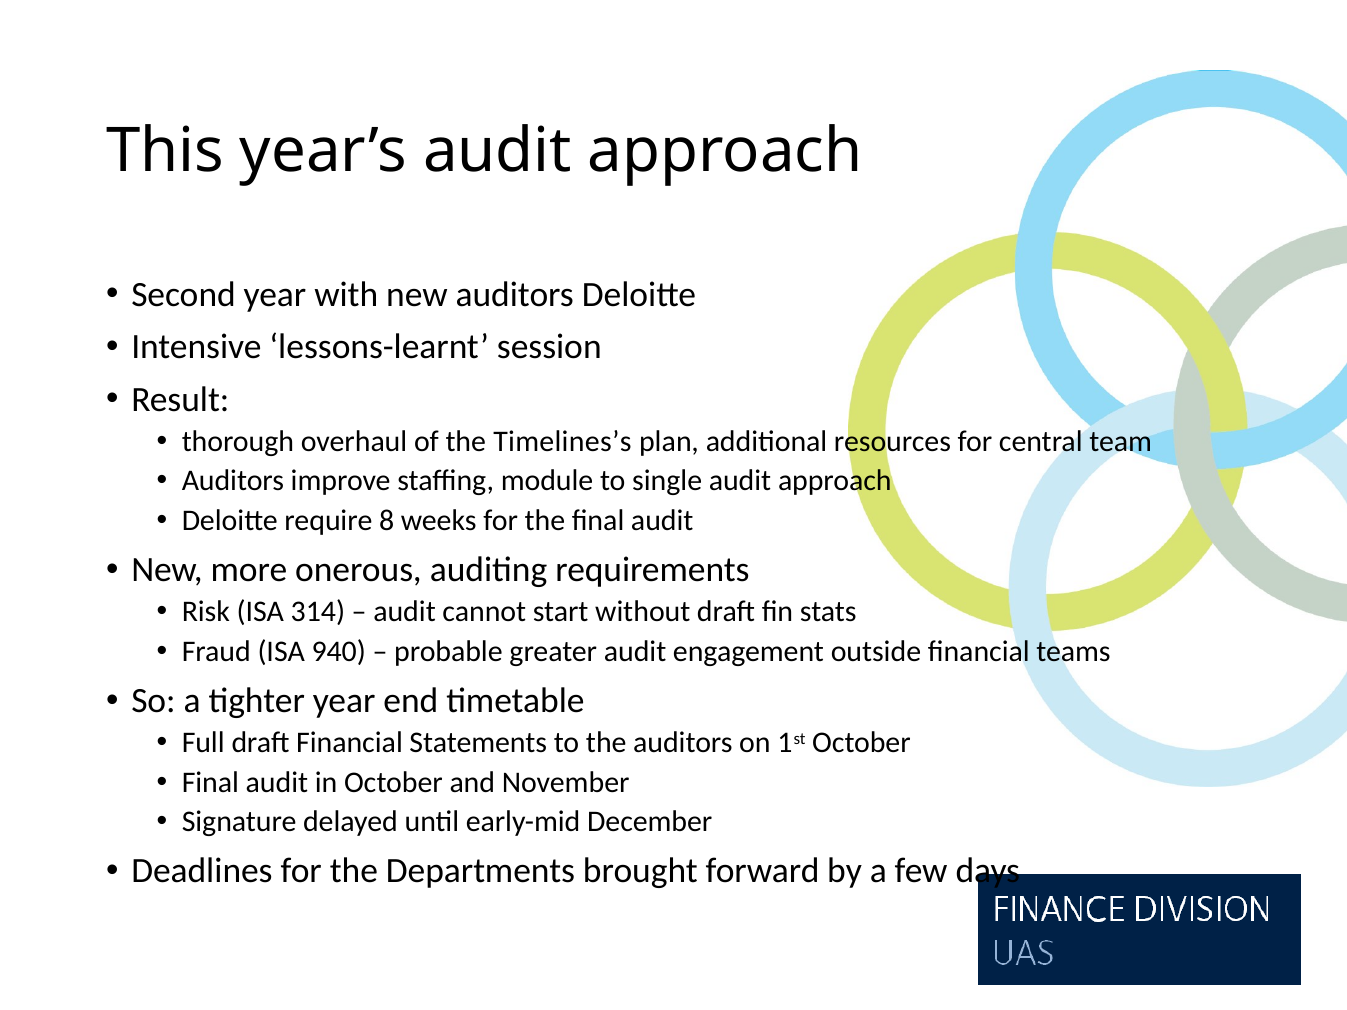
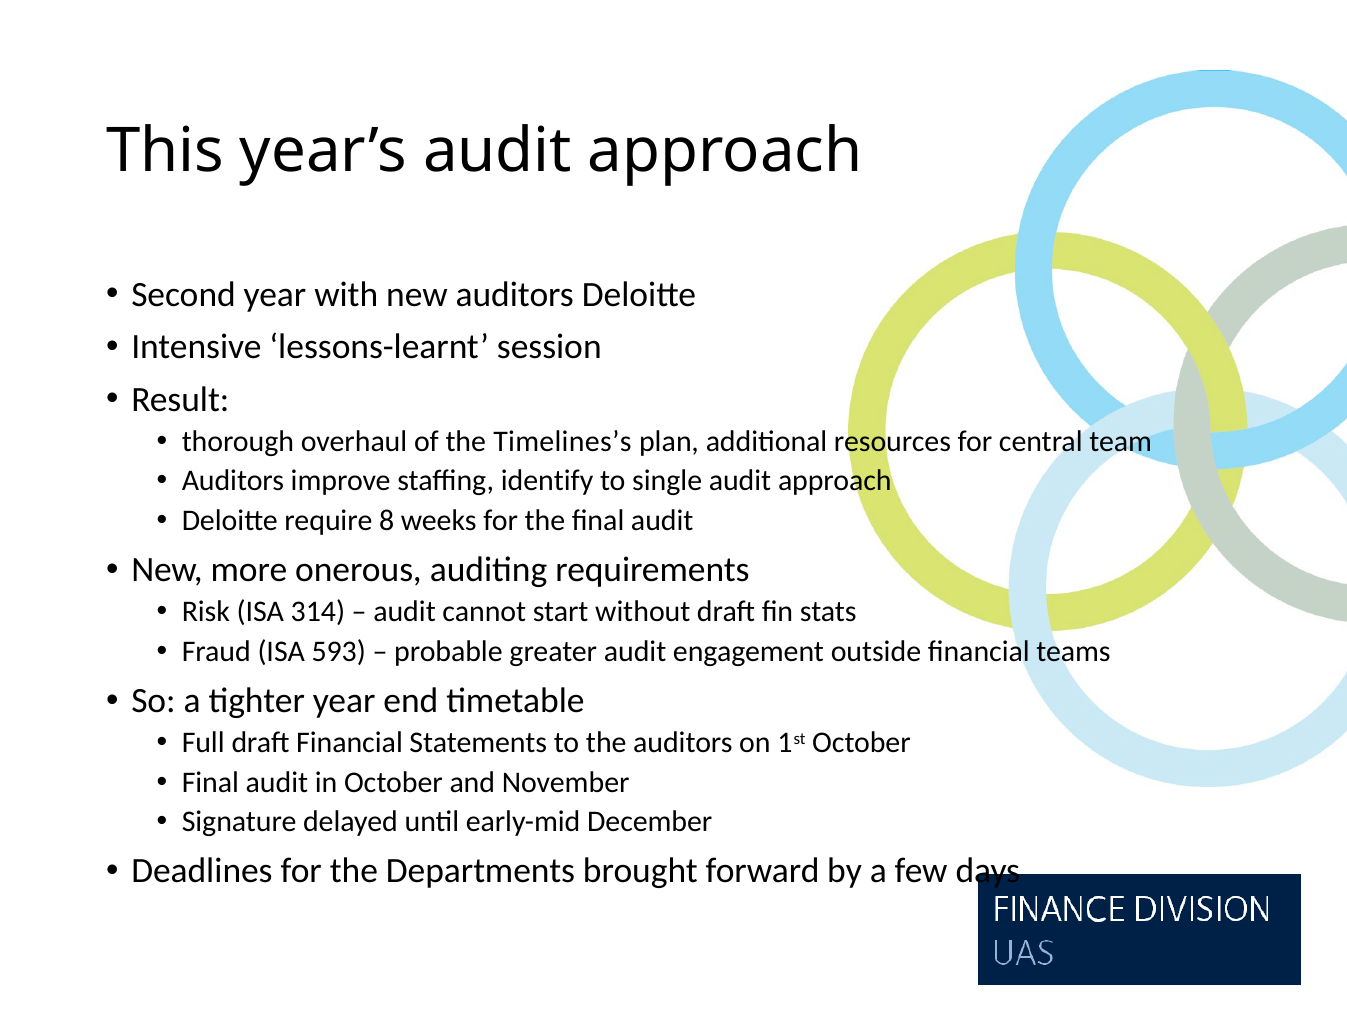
module: module -> identify (547, 481)
940: 940 -> 593 (339, 652)
